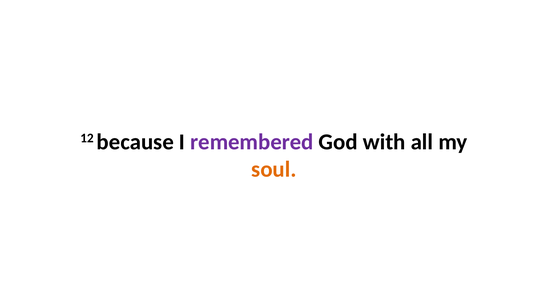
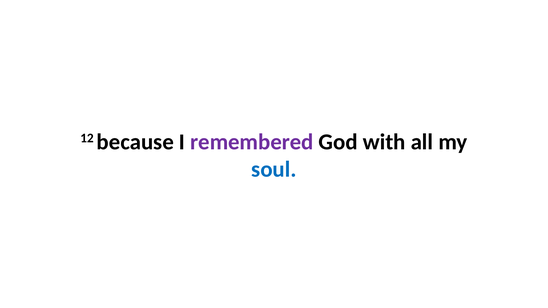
soul colour: orange -> blue (274, 169)
